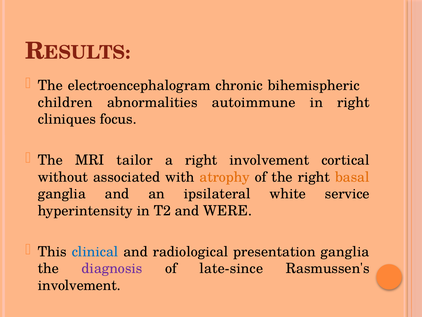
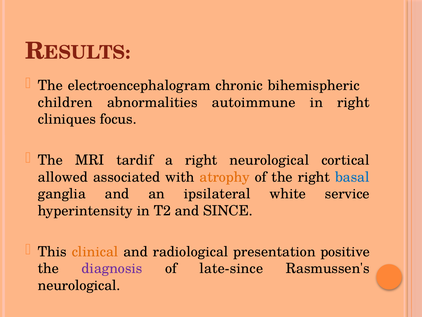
tailor: tailor -> tardif (135, 160)
right involvement: involvement -> neurological (269, 160)
without: without -> allowed (63, 177)
basal colour: orange -> blue (352, 177)
WERE: WERE -> SINCE (228, 211)
clinical colour: blue -> orange (95, 251)
presentation ganglia: ganglia -> positive (345, 251)
involvement: involvement -> neurological (79, 285)
